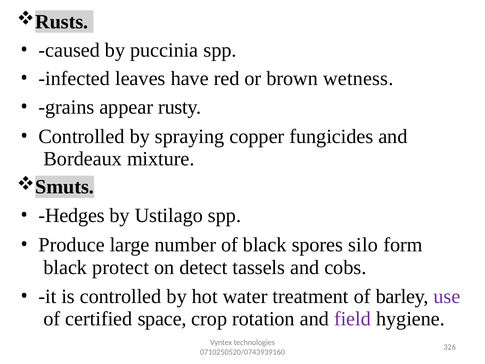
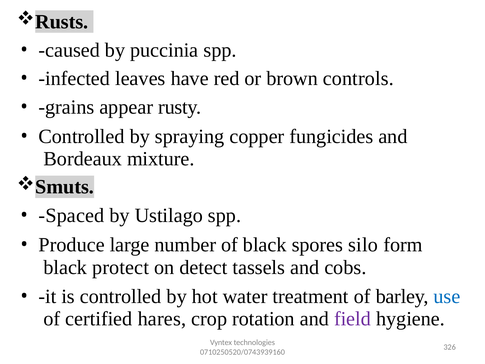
wetness: wetness -> controls (358, 78)
Hedges: Hedges -> Spaced (71, 215)
use colour: purple -> blue (447, 296)
space: space -> hares (162, 319)
